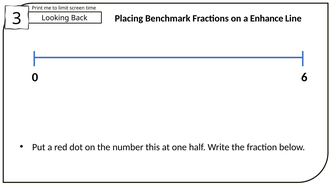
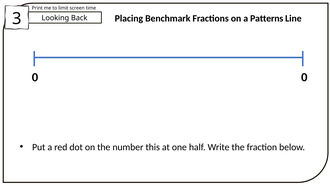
Enhance: Enhance -> Patterns (267, 18)
0 6: 6 -> 0 (304, 77)
